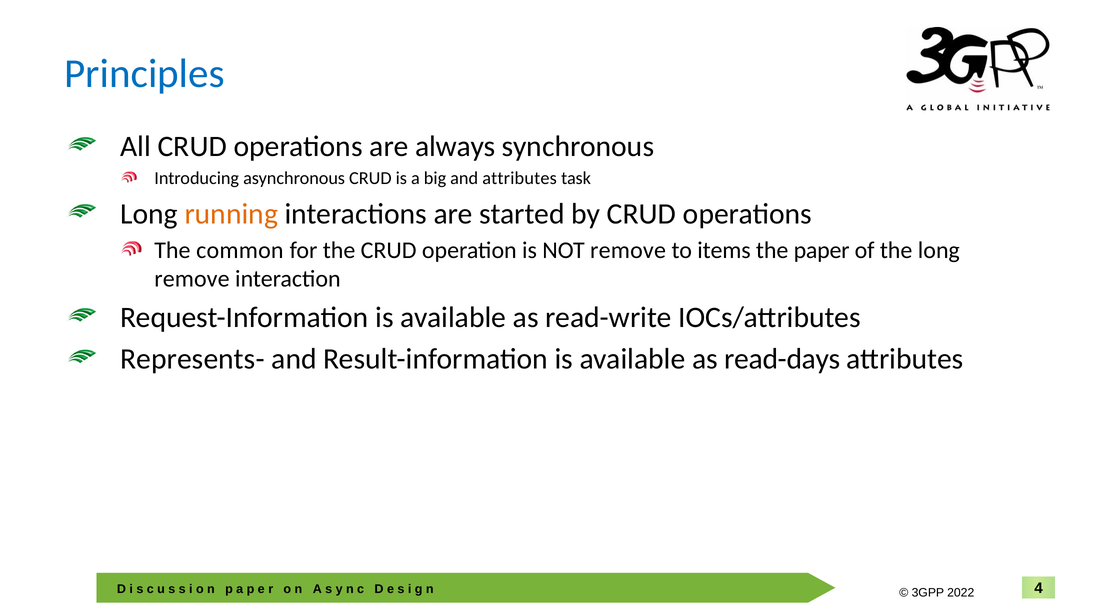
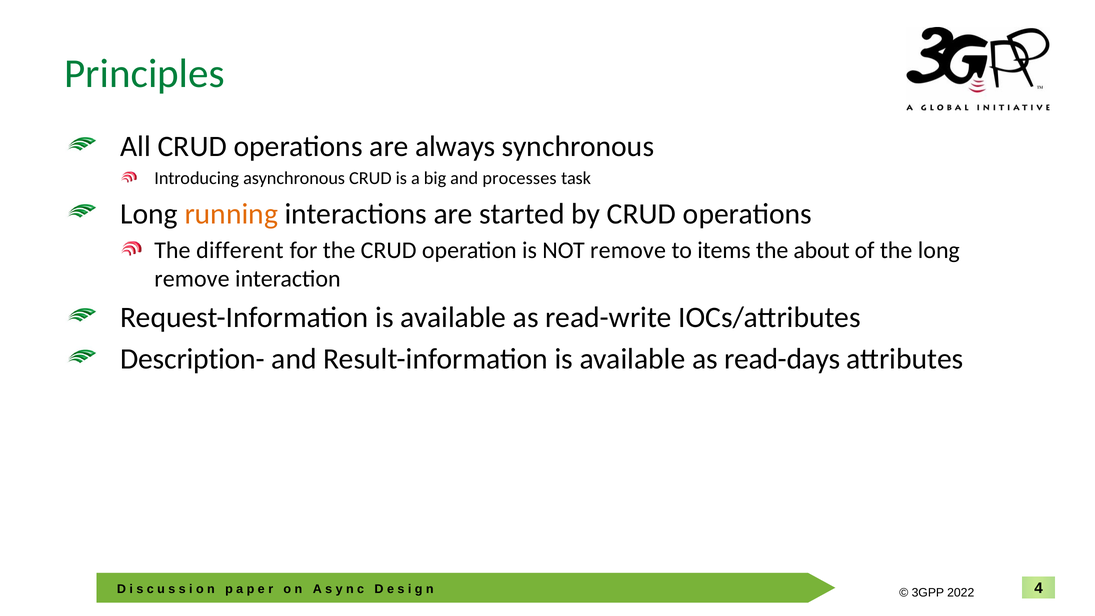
Principles colour: blue -> green (145, 74)
and attributes: attributes -> processes (520, 178)
common: common -> different (240, 250)
paper: paper -> about (822, 250)
Represents-: Represents- -> Description- (193, 359)
